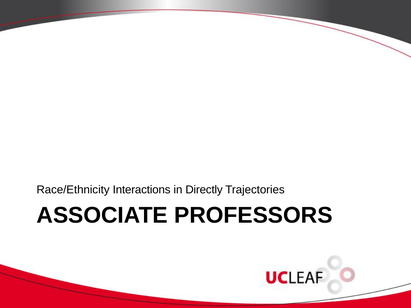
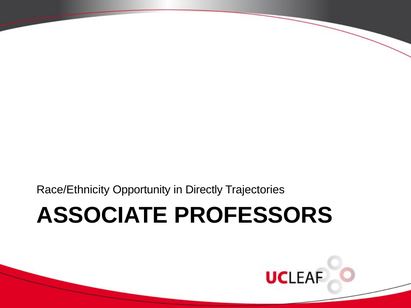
Interactions: Interactions -> Opportunity (142, 190)
